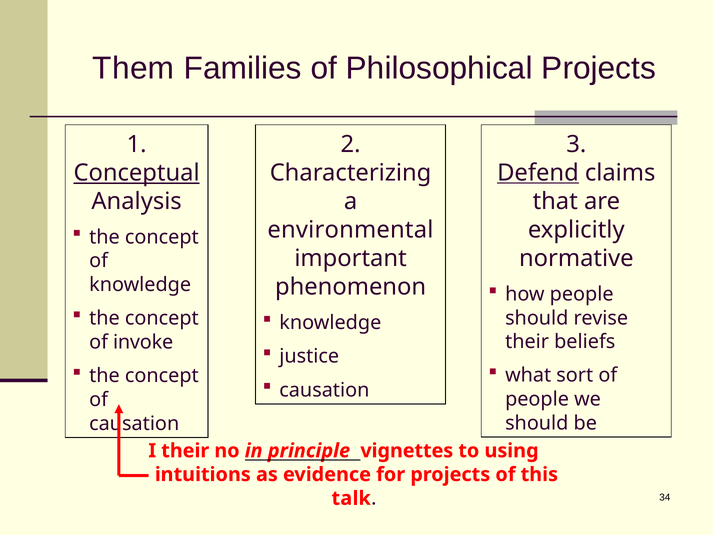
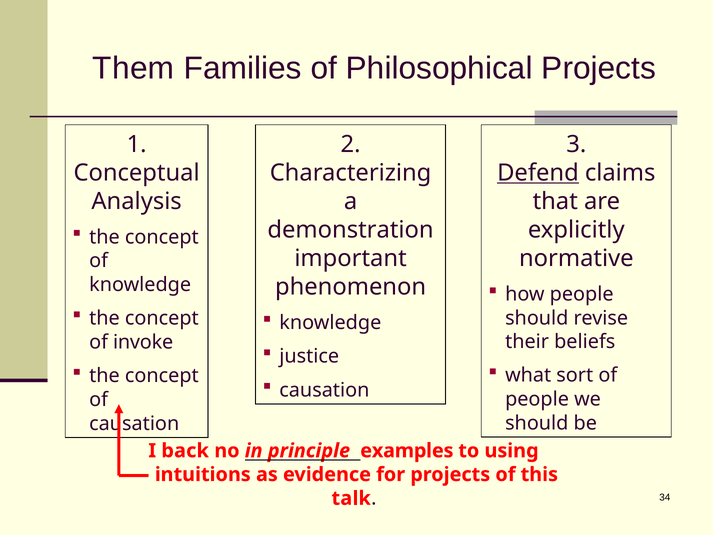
Conceptual underline: present -> none (137, 173)
environmental: environmental -> demonstration (351, 230)
I their: their -> back (185, 451)
vignettes: vignettes -> examples (407, 451)
